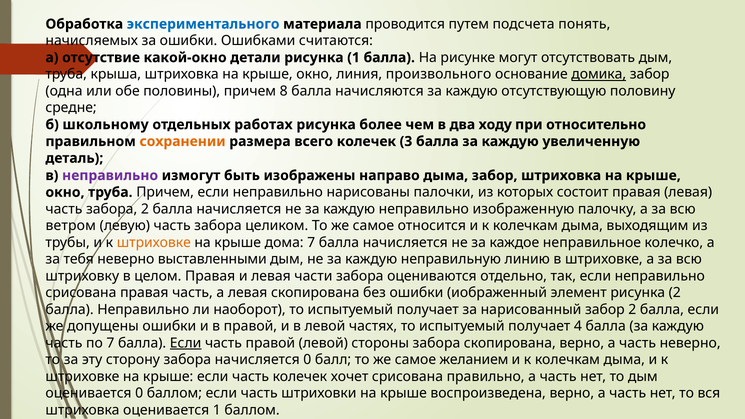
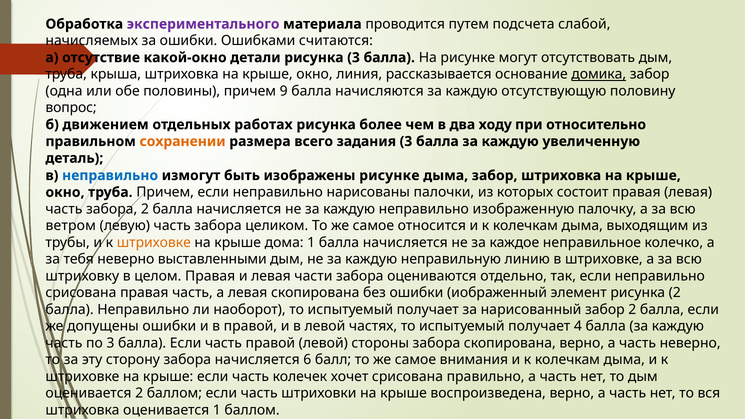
экспериментального colour: blue -> purple (203, 24)
понять: понять -> слабой (584, 24)
рисунка 1: 1 -> 3 (354, 58)
произвольного: произвольного -> рассказывается (439, 74)
8: 8 -> 9 (284, 91)
средне: средне -> вопрос (71, 108)
школьному: школьному -> движением (106, 125)
всего колечек: колечек -> задания (366, 141)
неправильно colour: purple -> blue (110, 176)
направо: направо -> рисунке (389, 176)
дома 7: 7 -> 1 (311, 243)
по 7: 7 -> 3 (110, 343)
Если underline: present -> none (186, 343)
начисляется 0: 0 -> 6 (307, 360)
желанием: желанием -> внимания (474, 360)
оценивается 0: 0 -> 2 (139, 393)
